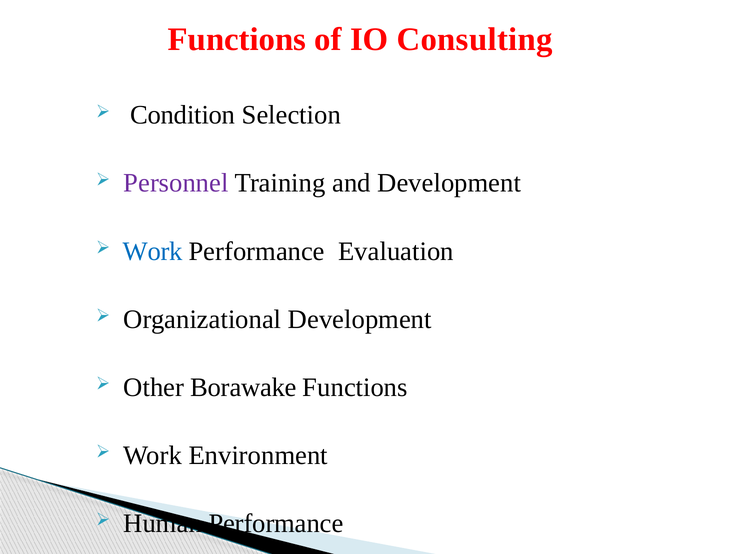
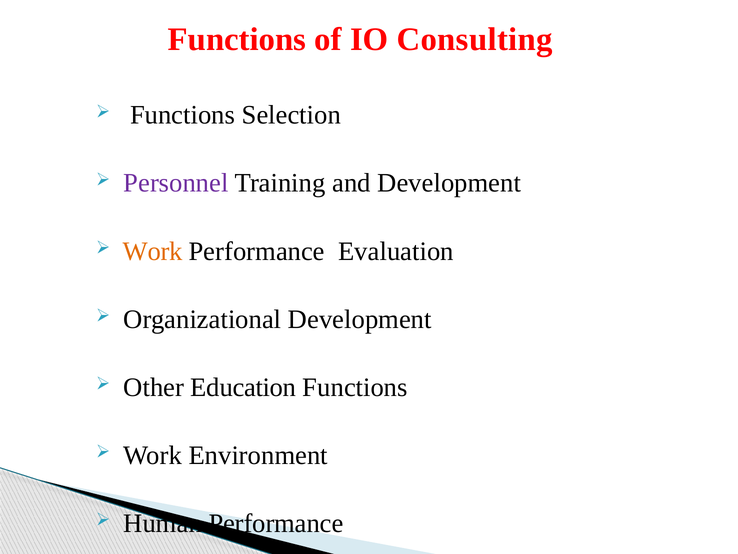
Condition: Condition -> Functions (183, 115)
Work colour: blue -> orange (153, 251)
Borawake: Borawake -> Education (243, 387)
